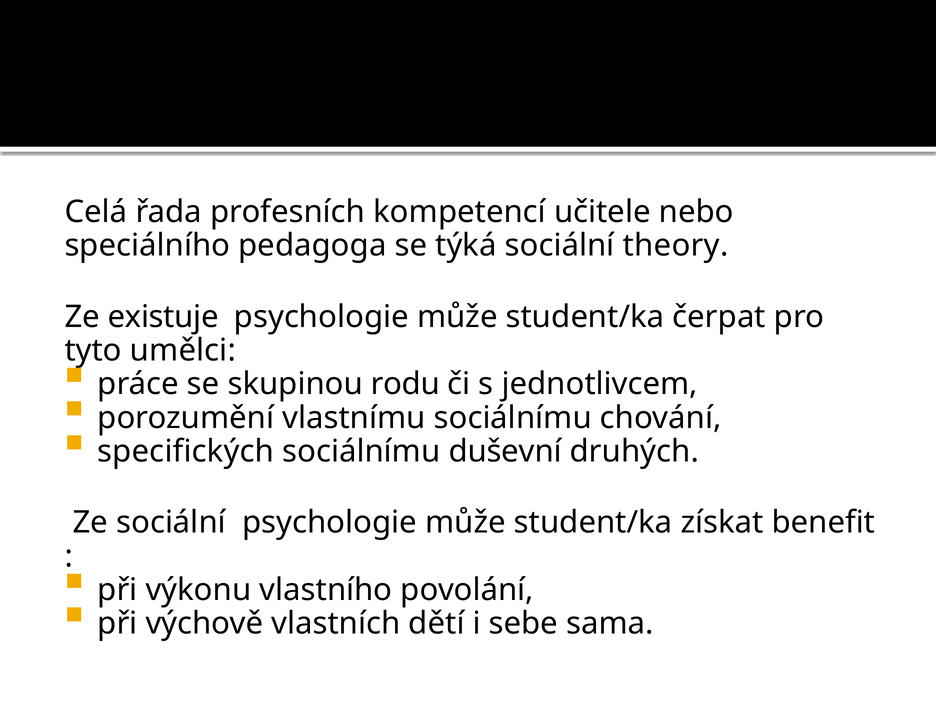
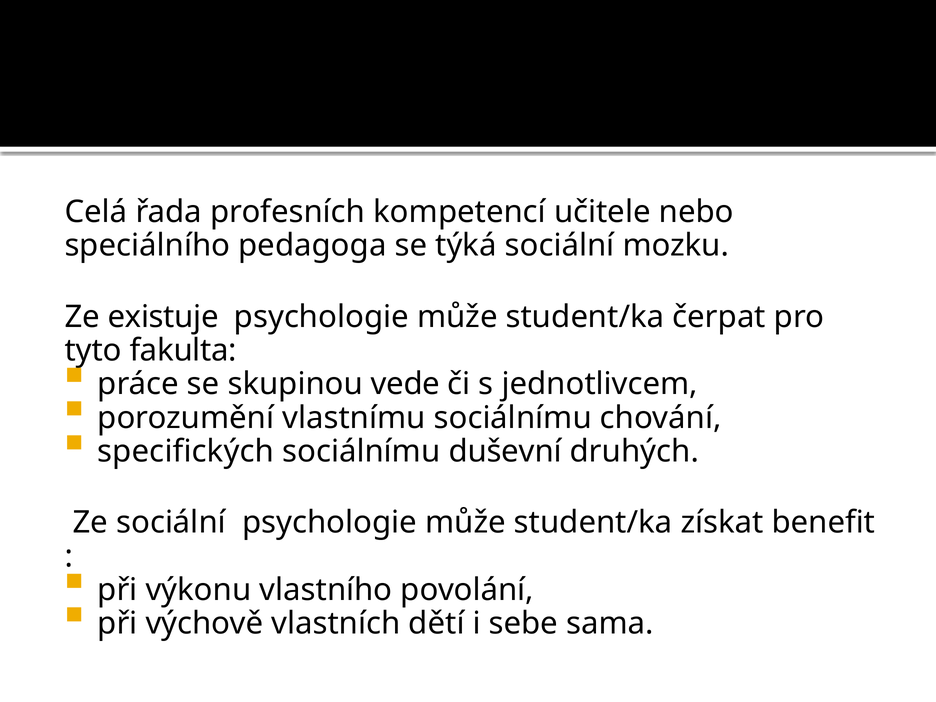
theory: theory -> mozku (676, 246)
umělci: umělci -> fakulta (183, 350)
rodu: rodu -> vede (405, 384)
